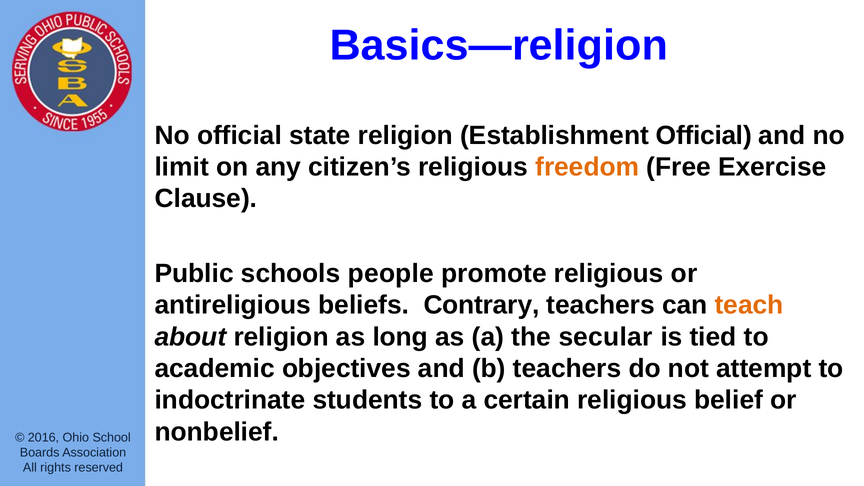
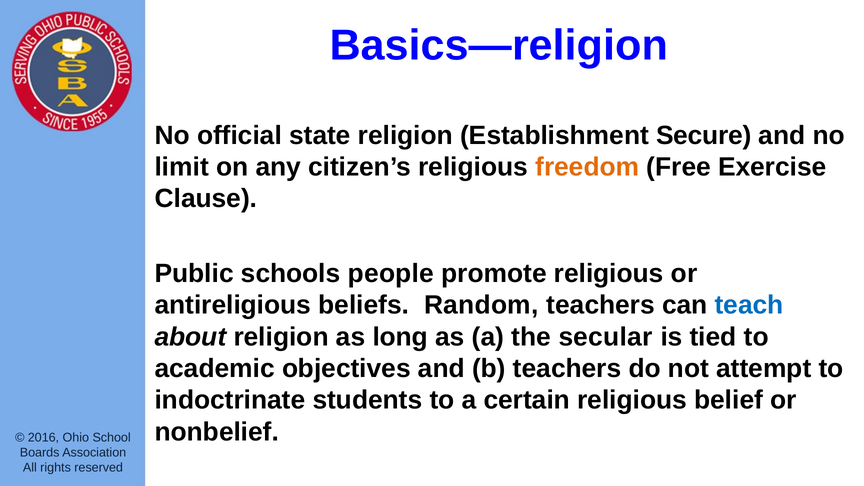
Establishment Official: Official -> Secure (704, 135)
Contrary: Contrary -> Random (481, 305)
teach colour: orange -> blue (749, 305)
